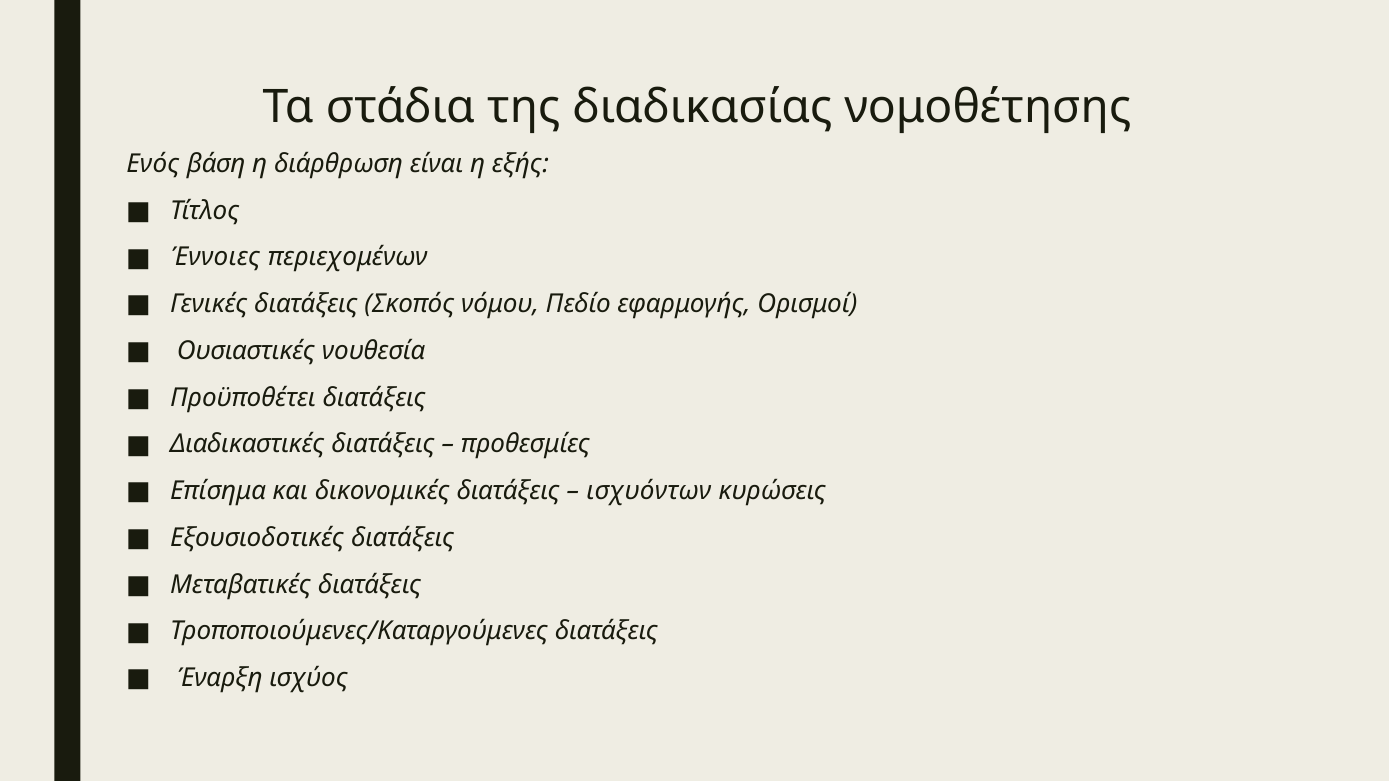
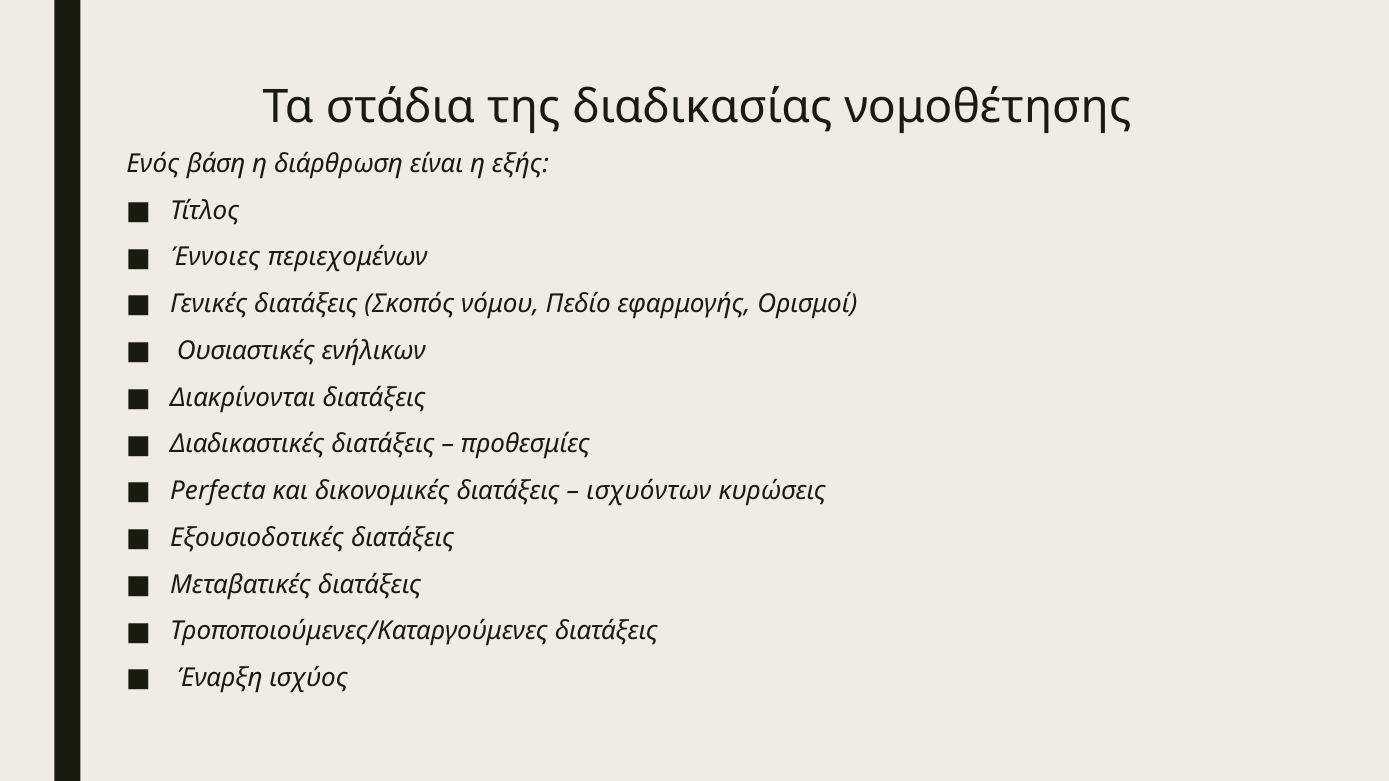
νουθεσία: νουθεσία -> ενήλικων (374, 351)
Προϋποθέτει: Προϋποθέτει -> Διακρίνονται (243, 398)
Επίσημα: Επίσημα -> Perfecta (218, 491)
